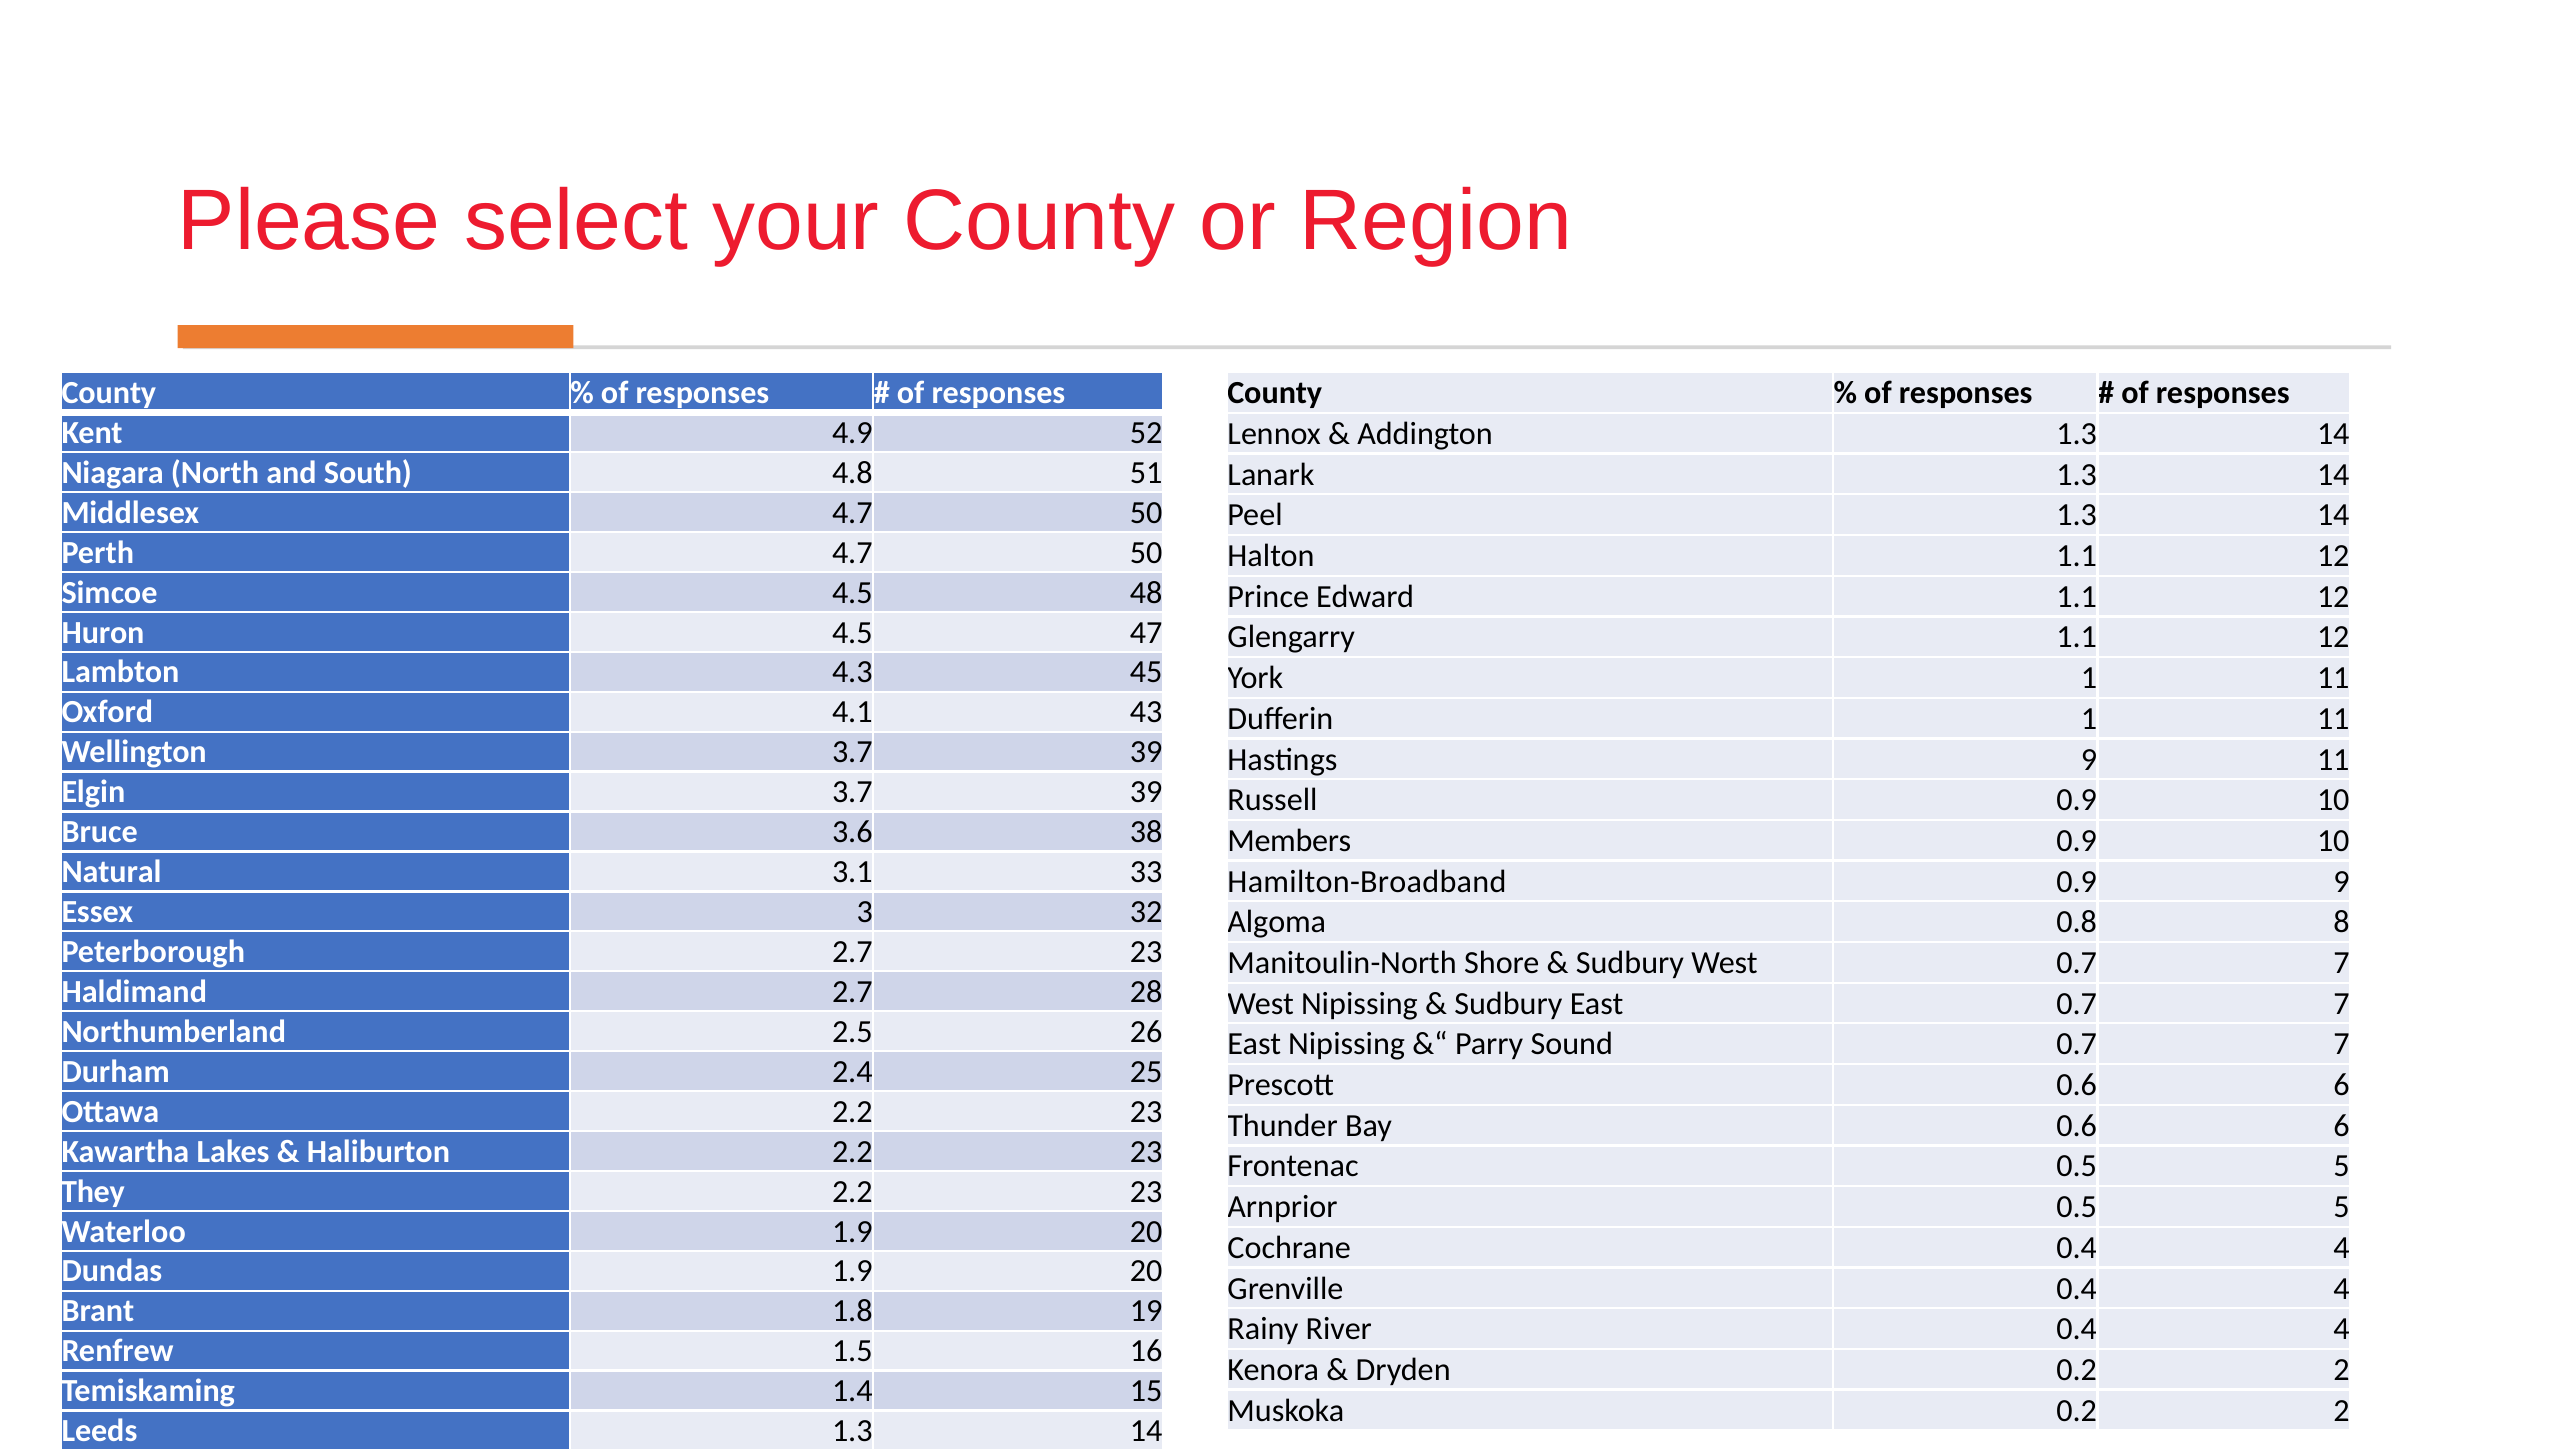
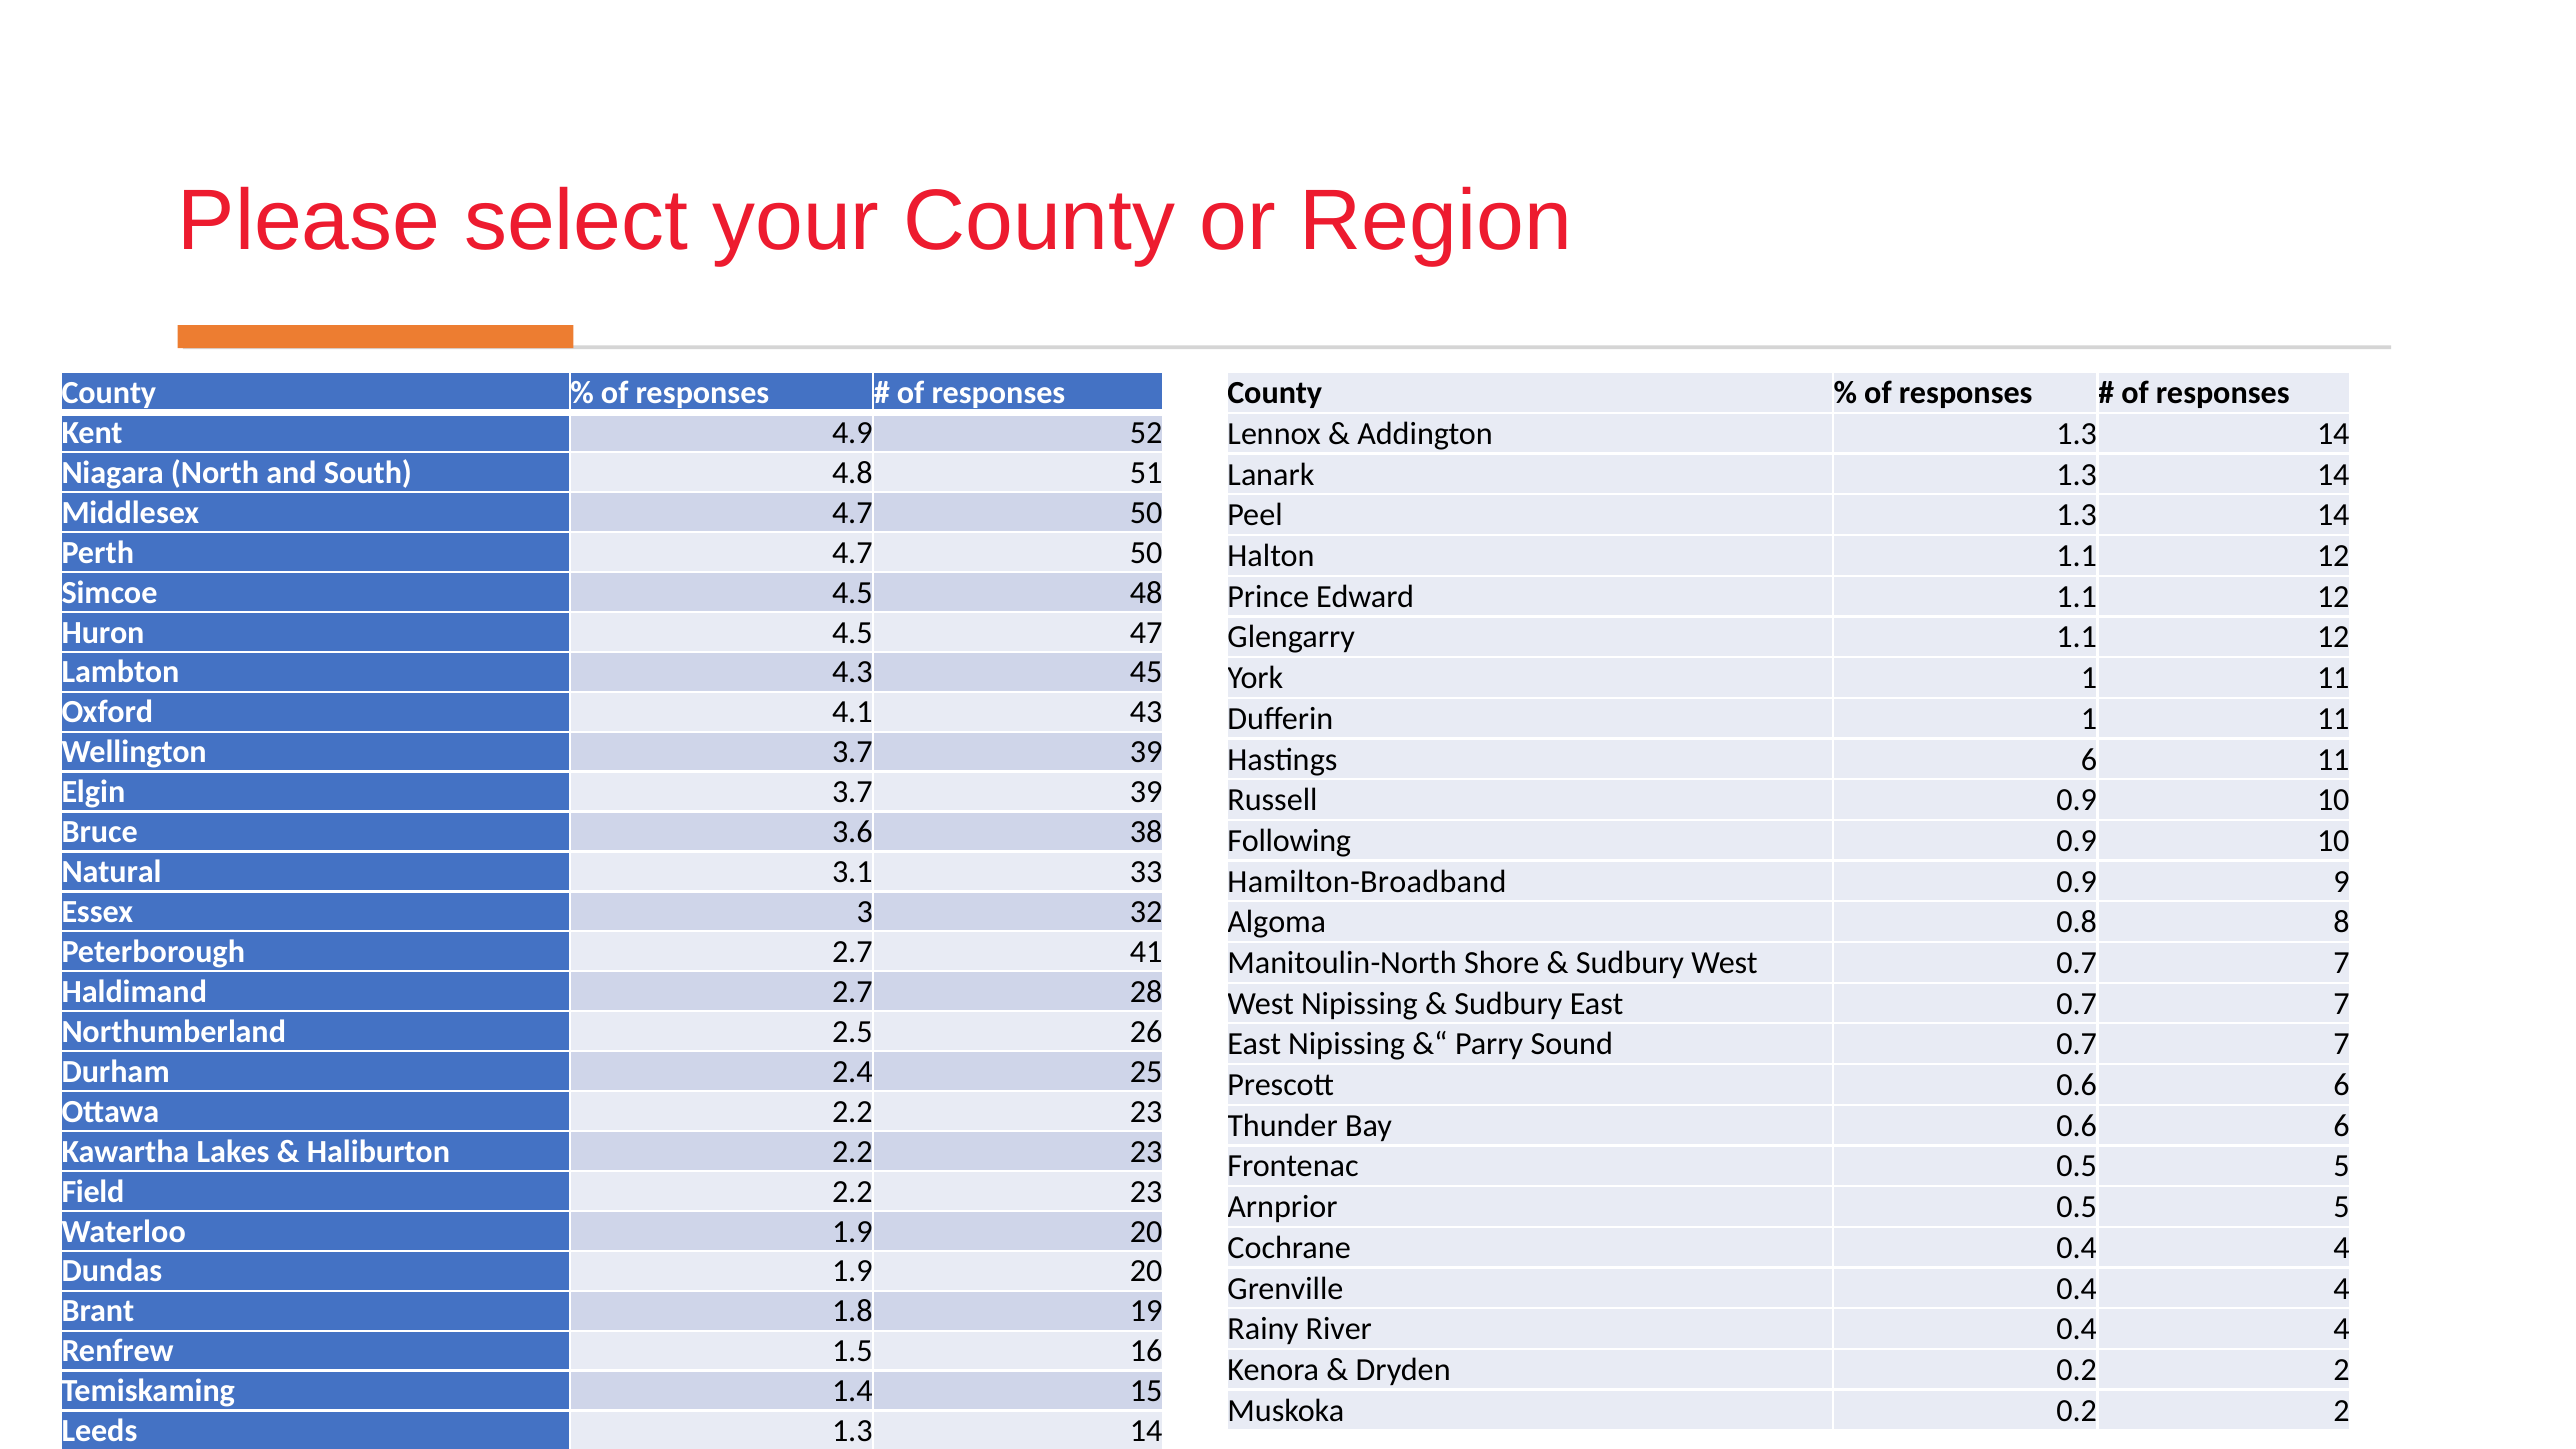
Hastings 9: 9 -> 6 (2089, 759)
Members: Members -> Following (1289, 841)
2.7 23: 23 -> 41 (1146, 952)
They: They -> Field (93, 1191)
